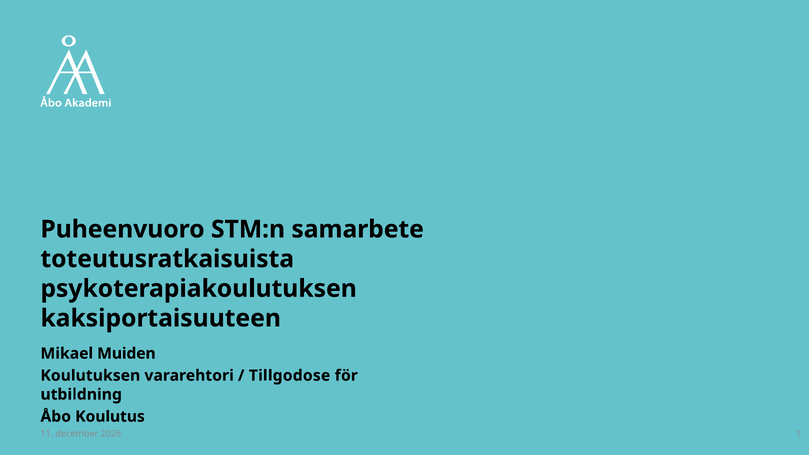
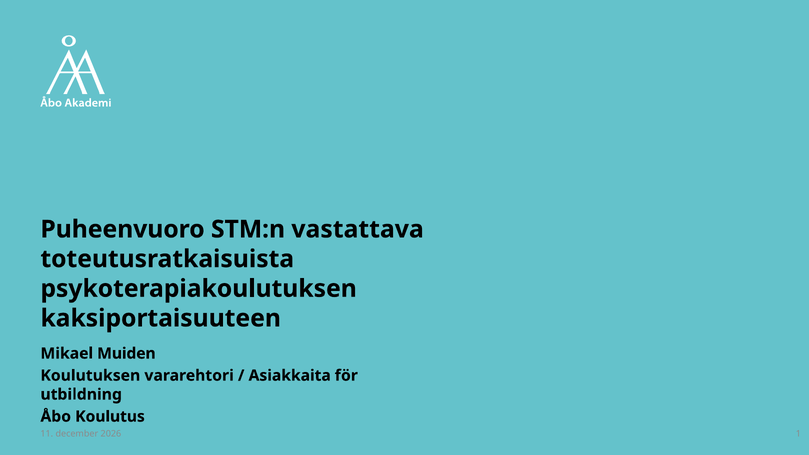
samarbete: samarbete -> vastattava (358, 229)
Tillgodose: Tillgodose -> Asiakkaita (290, 376)
